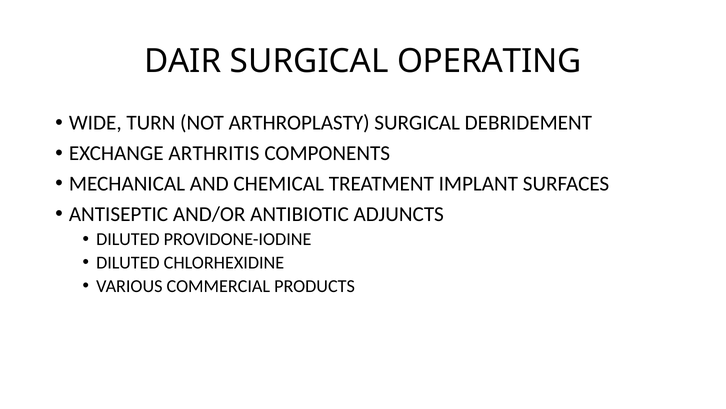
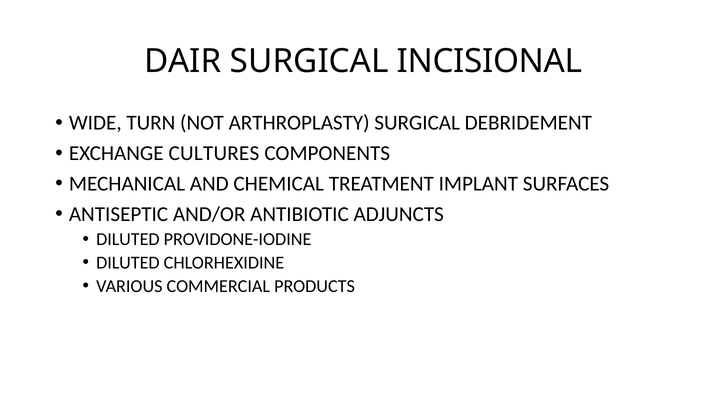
OPERATING: OPERATING -> INCISIONAL (489, 61)
ARTHRITIS: ARTHRITIS -> CULTURES (214, 153)
